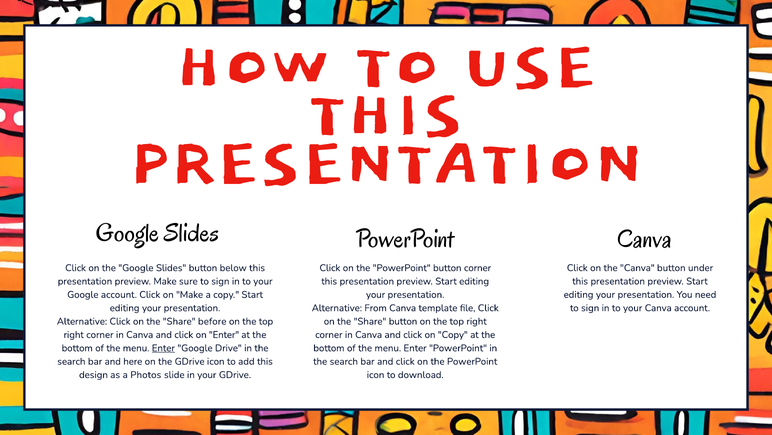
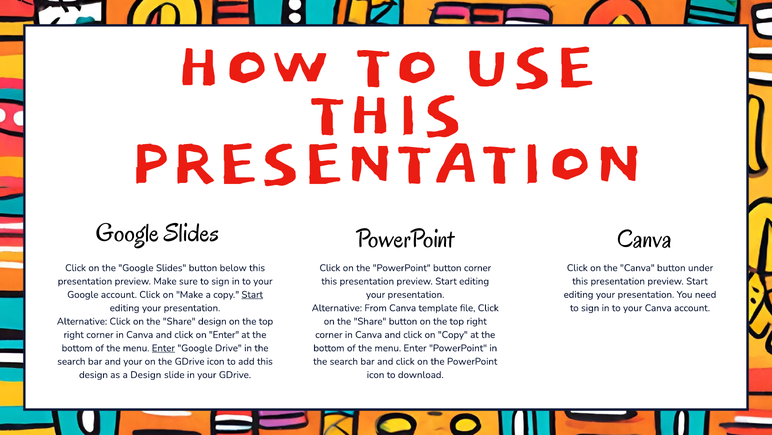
Start underline: none -> present (252, 294)
Share before: before -> design (212, 321)
and here: here -> your (133, 361)
a Photos: Photos -> Design (146, 374)
